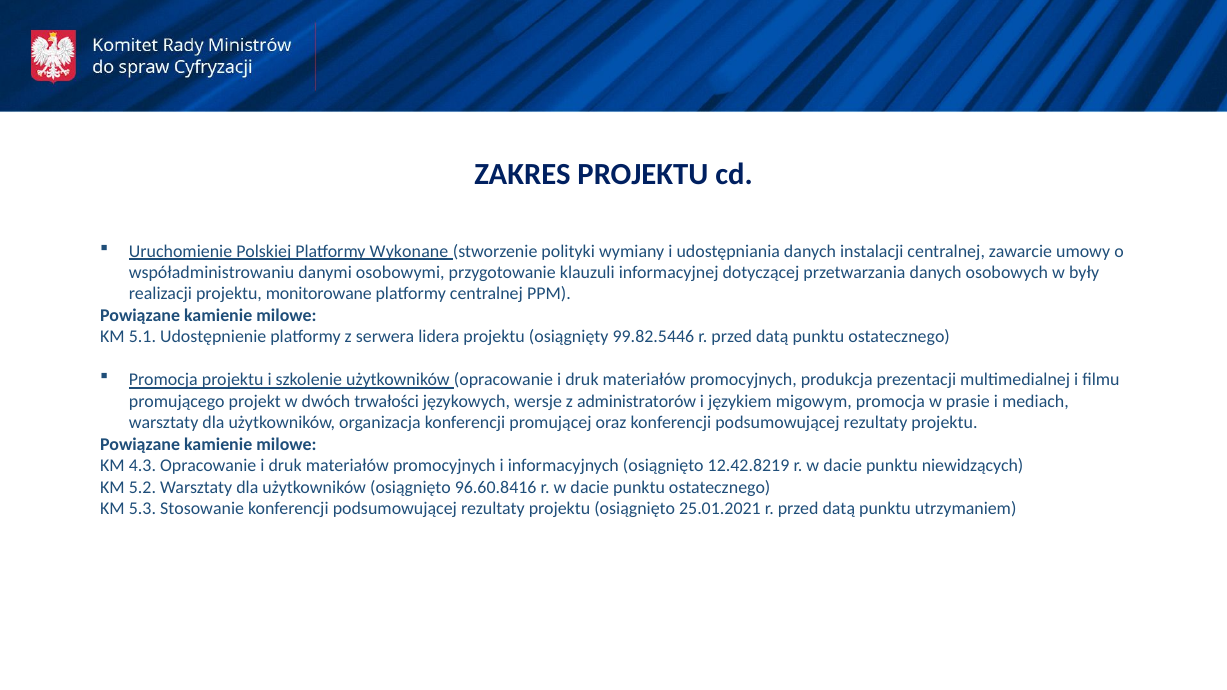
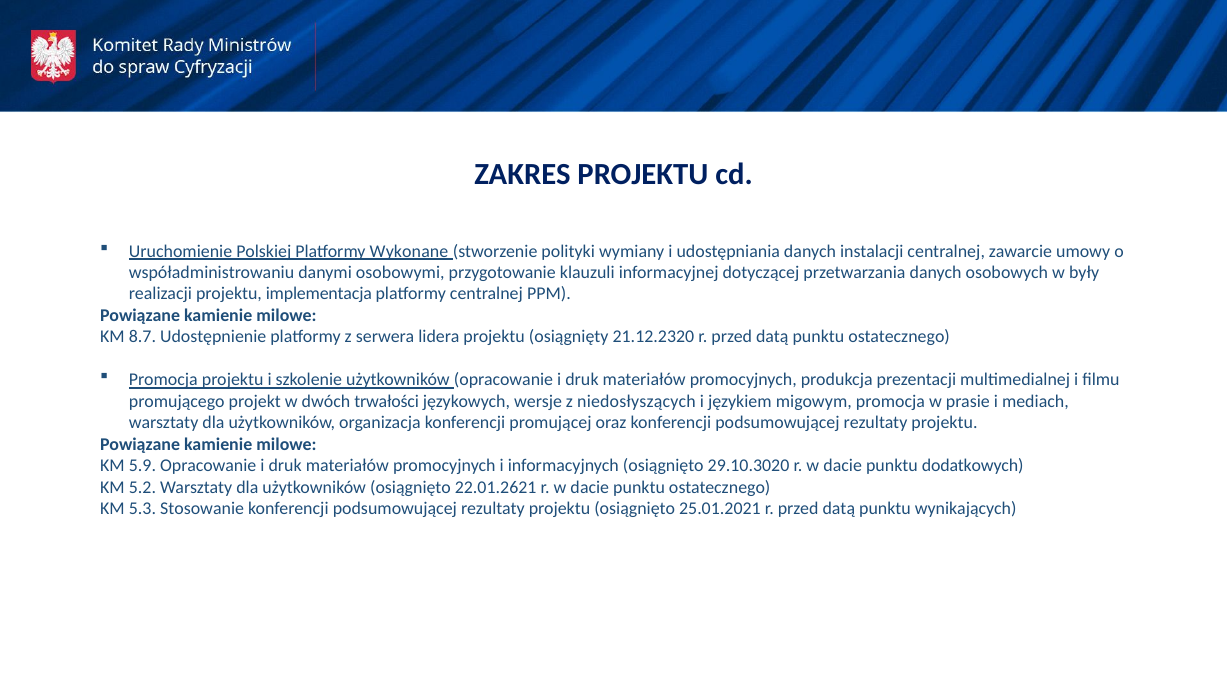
monitorowane: monitorowane -> implementacja (319, 294)
5.1: 5.1 -> 8.7 (142, 337)
99.82.5446: 99.82.5446 -> 21.12.2320 (653, 337)
administratorów: administratorów -> niedosłyszących (636, 402)
4.3: 4.3 -> 5.9 (142, 466)
12.42.8219: 12.42.8219 -> 29.10.3020 (749, 466)
niewidzących: niewidzących -> dodatkowych (973, 466)
96.60.8416: 96.60.8416 -> 22.01.2621 (496, 488)
utrzymaniem: utrzymaniem -> wynikających (966, 509)
